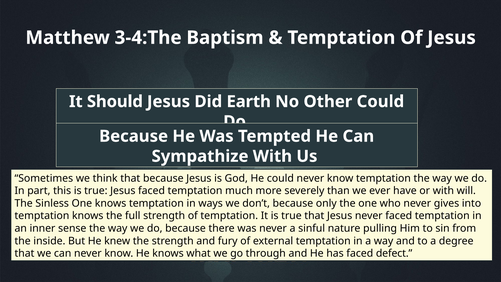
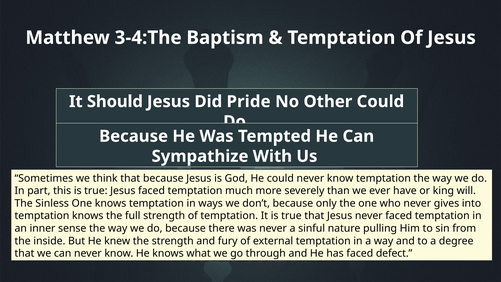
Earth: Earth -> Pride (249, 102)
or with: with -> king (443, 191)
